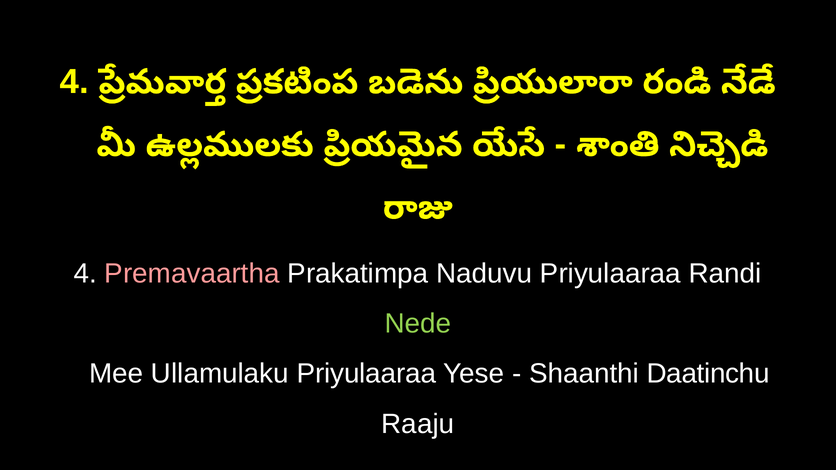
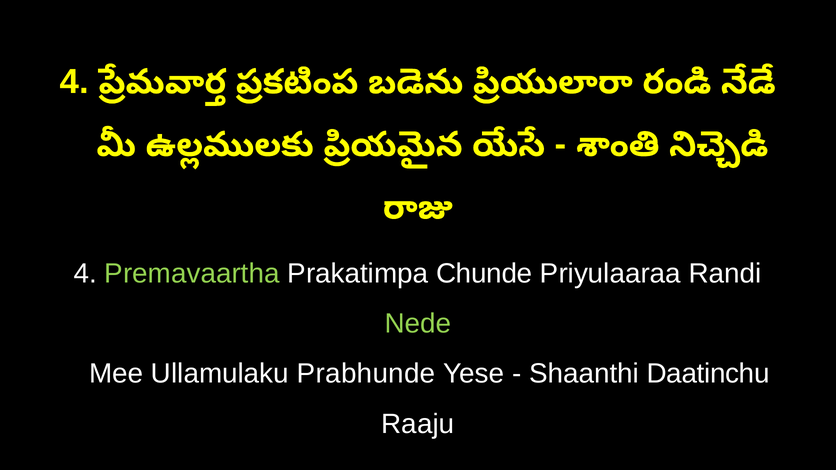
Premavaartha colour: pink -> light green (192, 274)
Naduvu: Naduvu -> Chunde (484, 274)
Ullamulaku Priyulaaraa: Priyulaaraa -> Prabhunde (366, 374)
